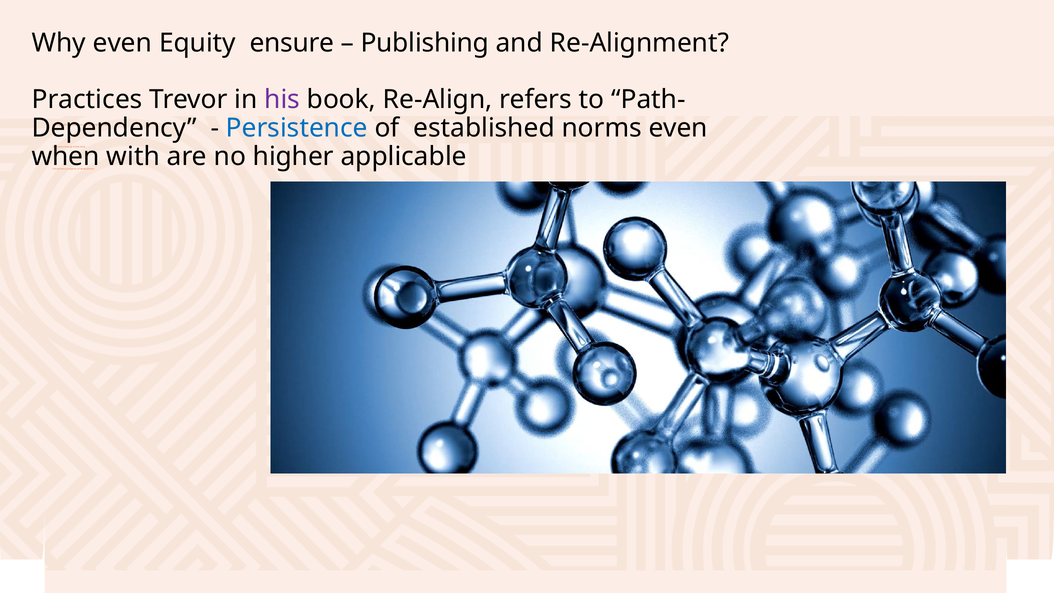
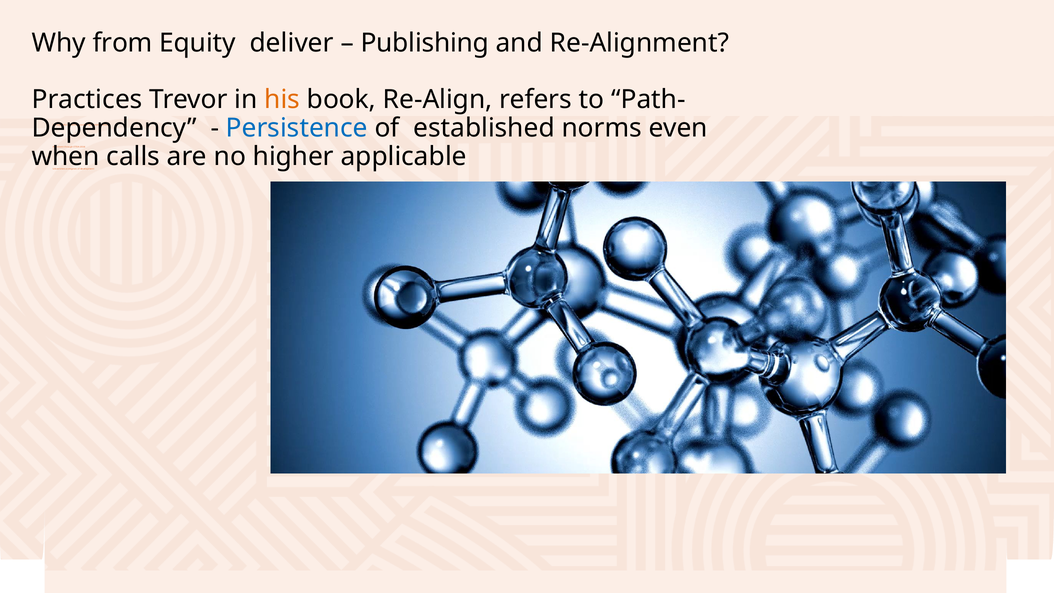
Why even: even -> from (123, 43)
ensure: ensure -> deliver (292, 43)
his colour: purple -> orange (282, 100)
with: with -> calls (133, 157)
